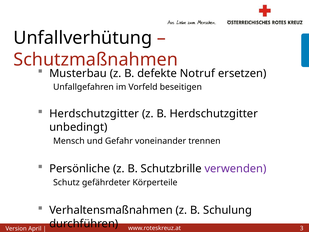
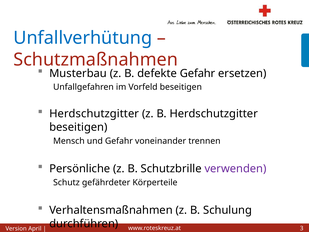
Unfallverhütung colour: black -> blue (83, 38)
defekte Notruf: Notruf -> Gefahr (198, 73)
unbedingt: unbedingt -> beseitigen (78, 127)
